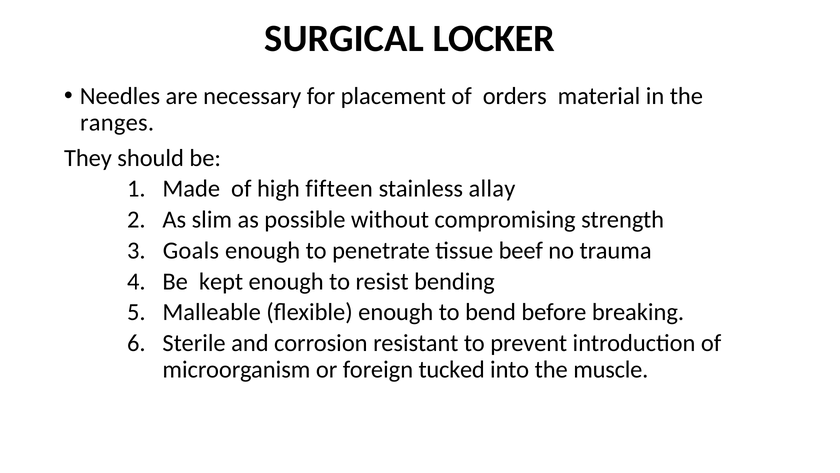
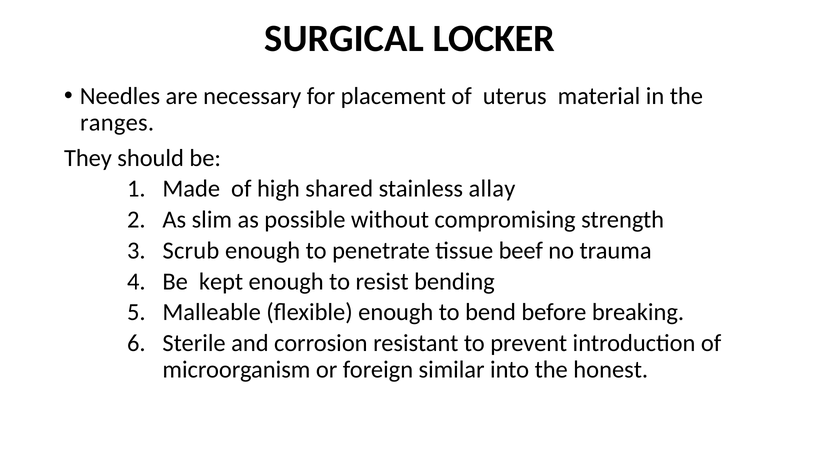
orders: orders -> uterus (515, 96)
fifteen: fifteen -> shared (339, 189)
Goals: Goals -> Scrub (191, 250)
tucked: tucked -> similar (452, 369)
muscle: muscle -> honest (611, 369)
